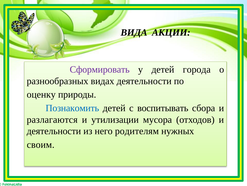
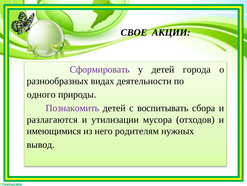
ВИДА: ВИДА -> СВОЕ (134, 32)
оценку: оценку -> одного (41, 94)
Познакомить colour: blue -> purple (72, 108)
деятельности: деятельности -> имеющимися (54, 131)
своим: своим -> вывод (41, 144)
